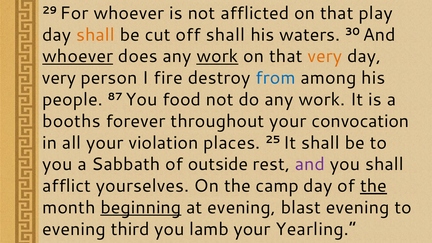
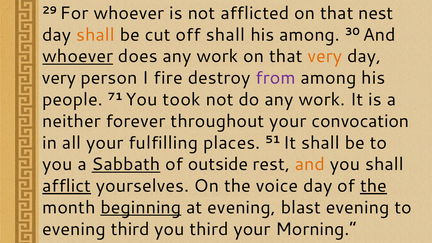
play: play -> nest (376, 13)
his waters: waters -> among (310, 35)
work underline: present -> none (217, 56)
from colour: blue -> purple (276, 78)
87: 87 -> 71 (115, 97)
food: food -> took (182, 100)
booths: booths -> neither (72, 121)
violation: violation -> fulfilling (163, 143)
25: 25 -> 51 (273, 140)
Sabbath underline: none -> present (126, 164)
and colour: purple -> orange (310, 164)
afflict underline: none -> present (67, 186)
camp: camp -> voice (277, 186)
you lamb: lamb -> third (209, 229)
Yearling: Yearling -> Morning (316, 229)
